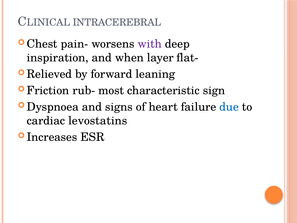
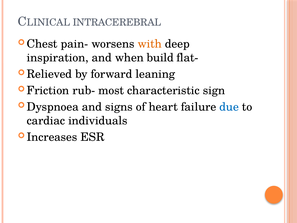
with colour: purple -> orange (150, 44)
layer: layer -> build (160, 58)
levostatins: levostatins -> individuals (98, 121)
